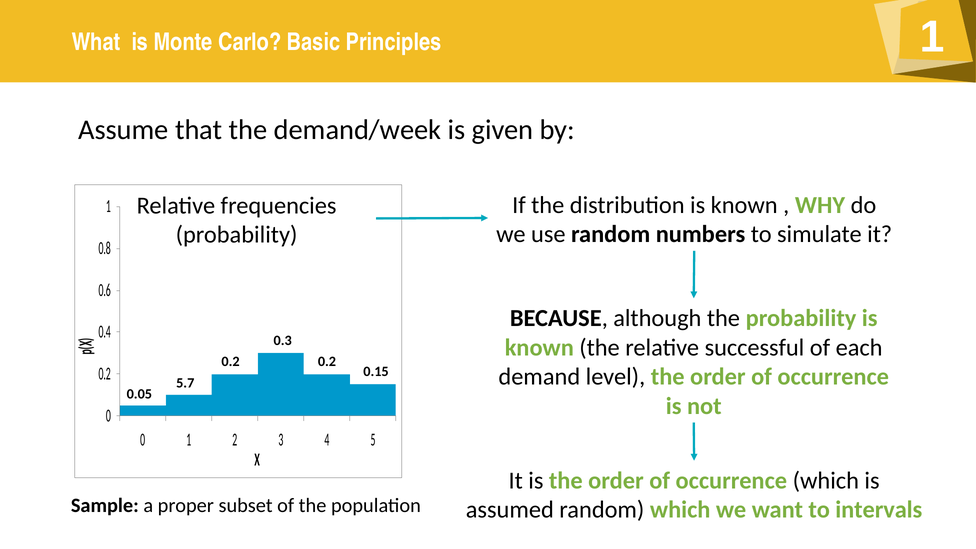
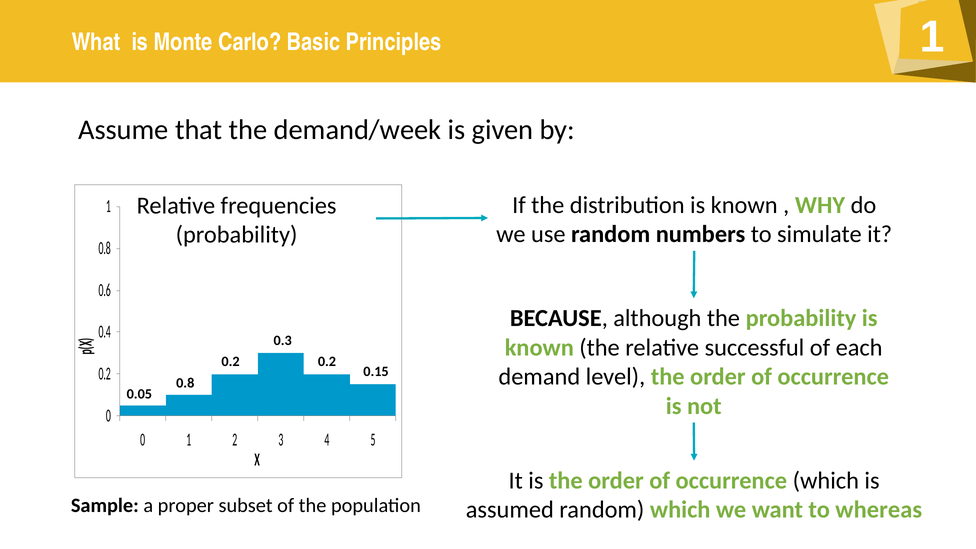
5.7: 5.7 -> 0.8 (185, 383)
intervals: intervals -> whereas (879, 510)
